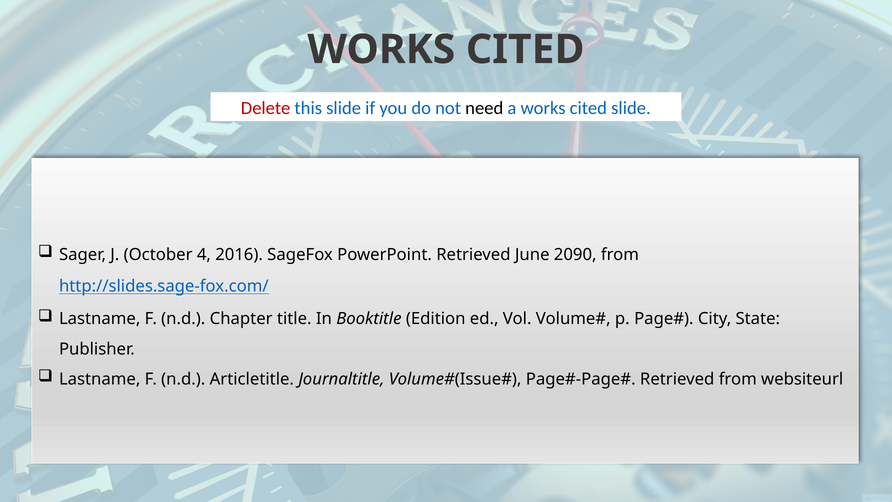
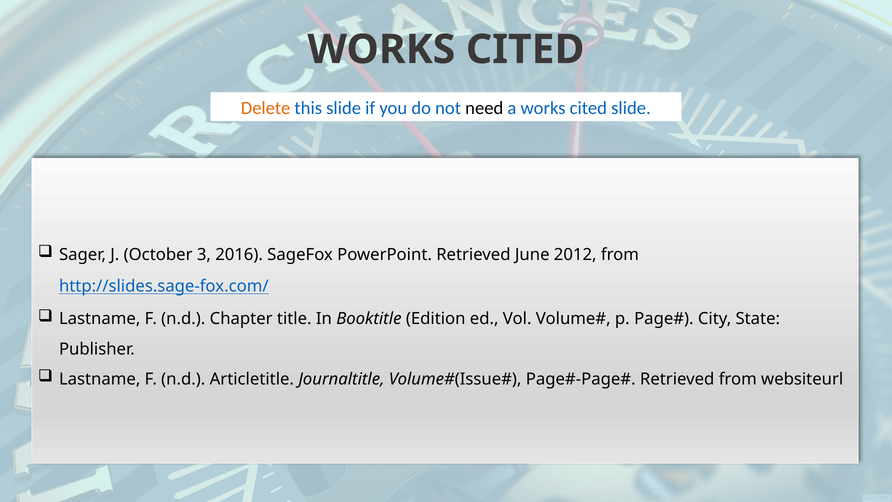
Delete colour: red -> orange (266, 108)
4: 4 -> 3 (204, 255)
2090: 2090 -> 2012 (575, 255)
